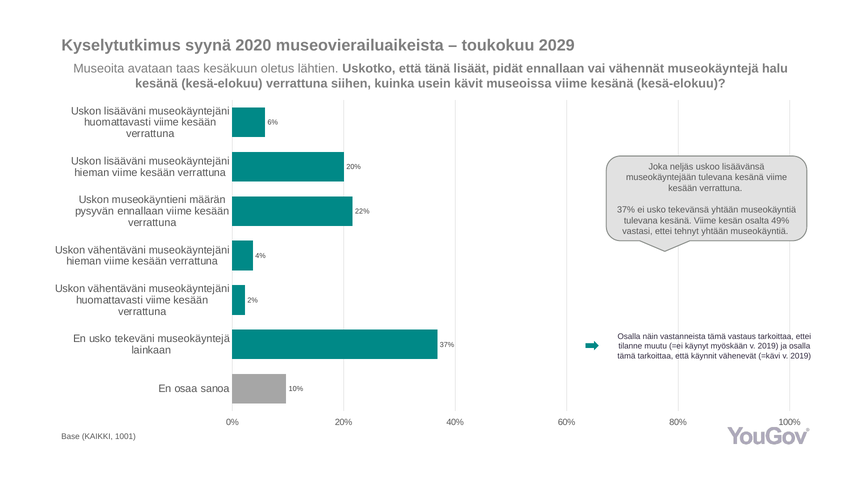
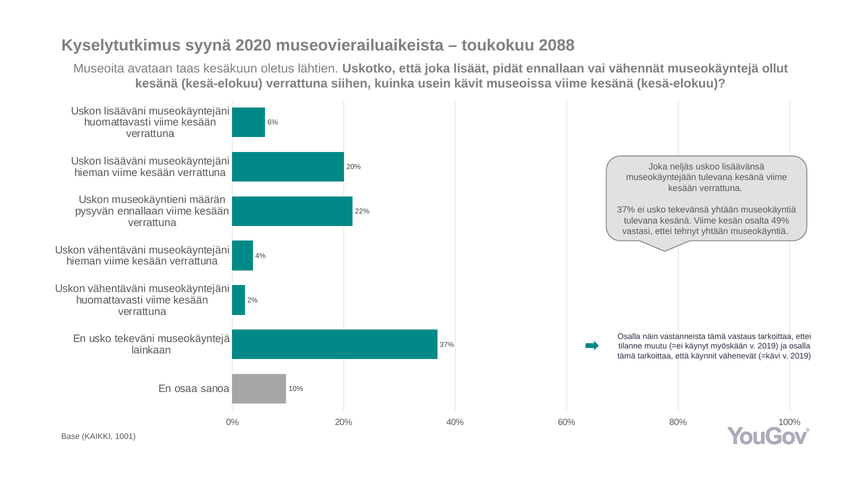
2029: 2029 -> 2088 (557, 45)
että tänä: tänä -> joka (437, 69)
halu: halu -> ollut (775, 69)
